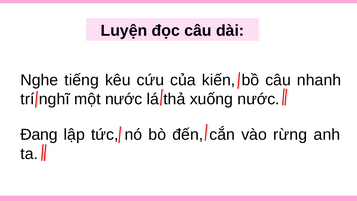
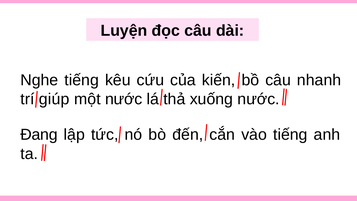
nghĩ: nghĩ -> giúp (54, 99)
vào rừng: rừng -> tiếng (290, 135)
